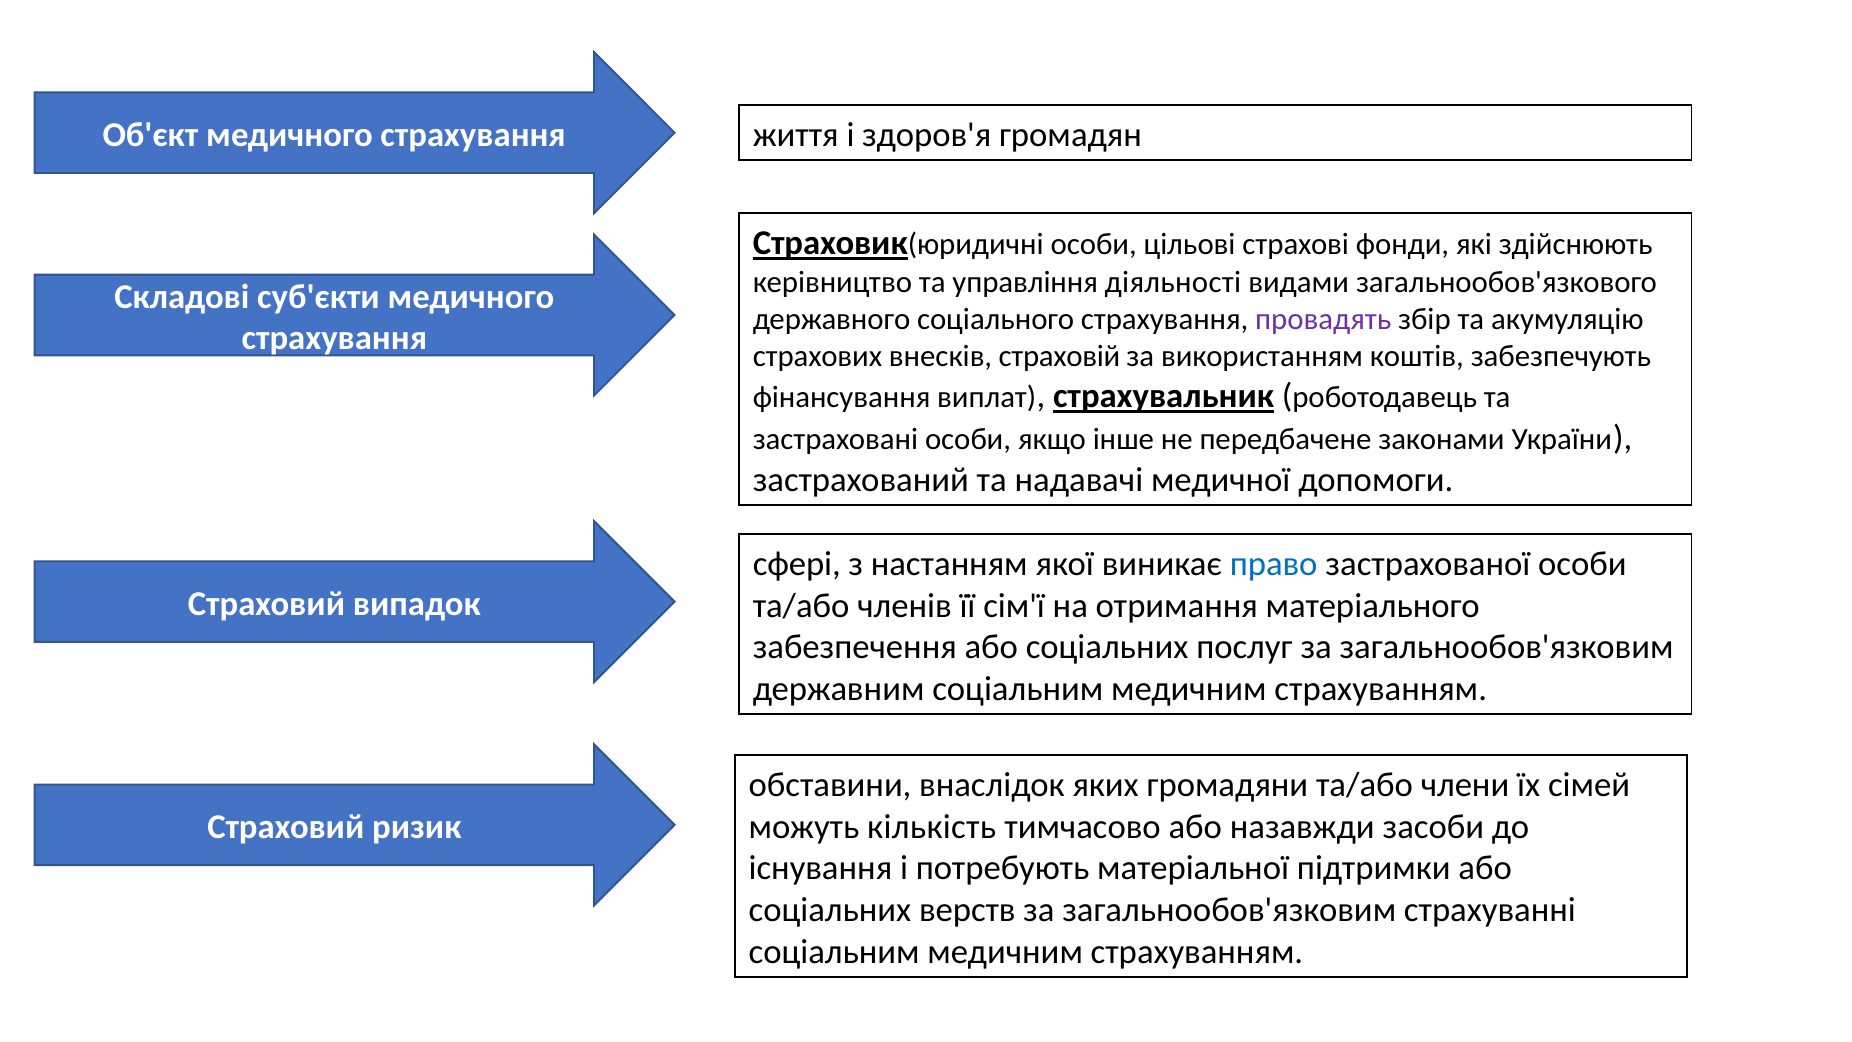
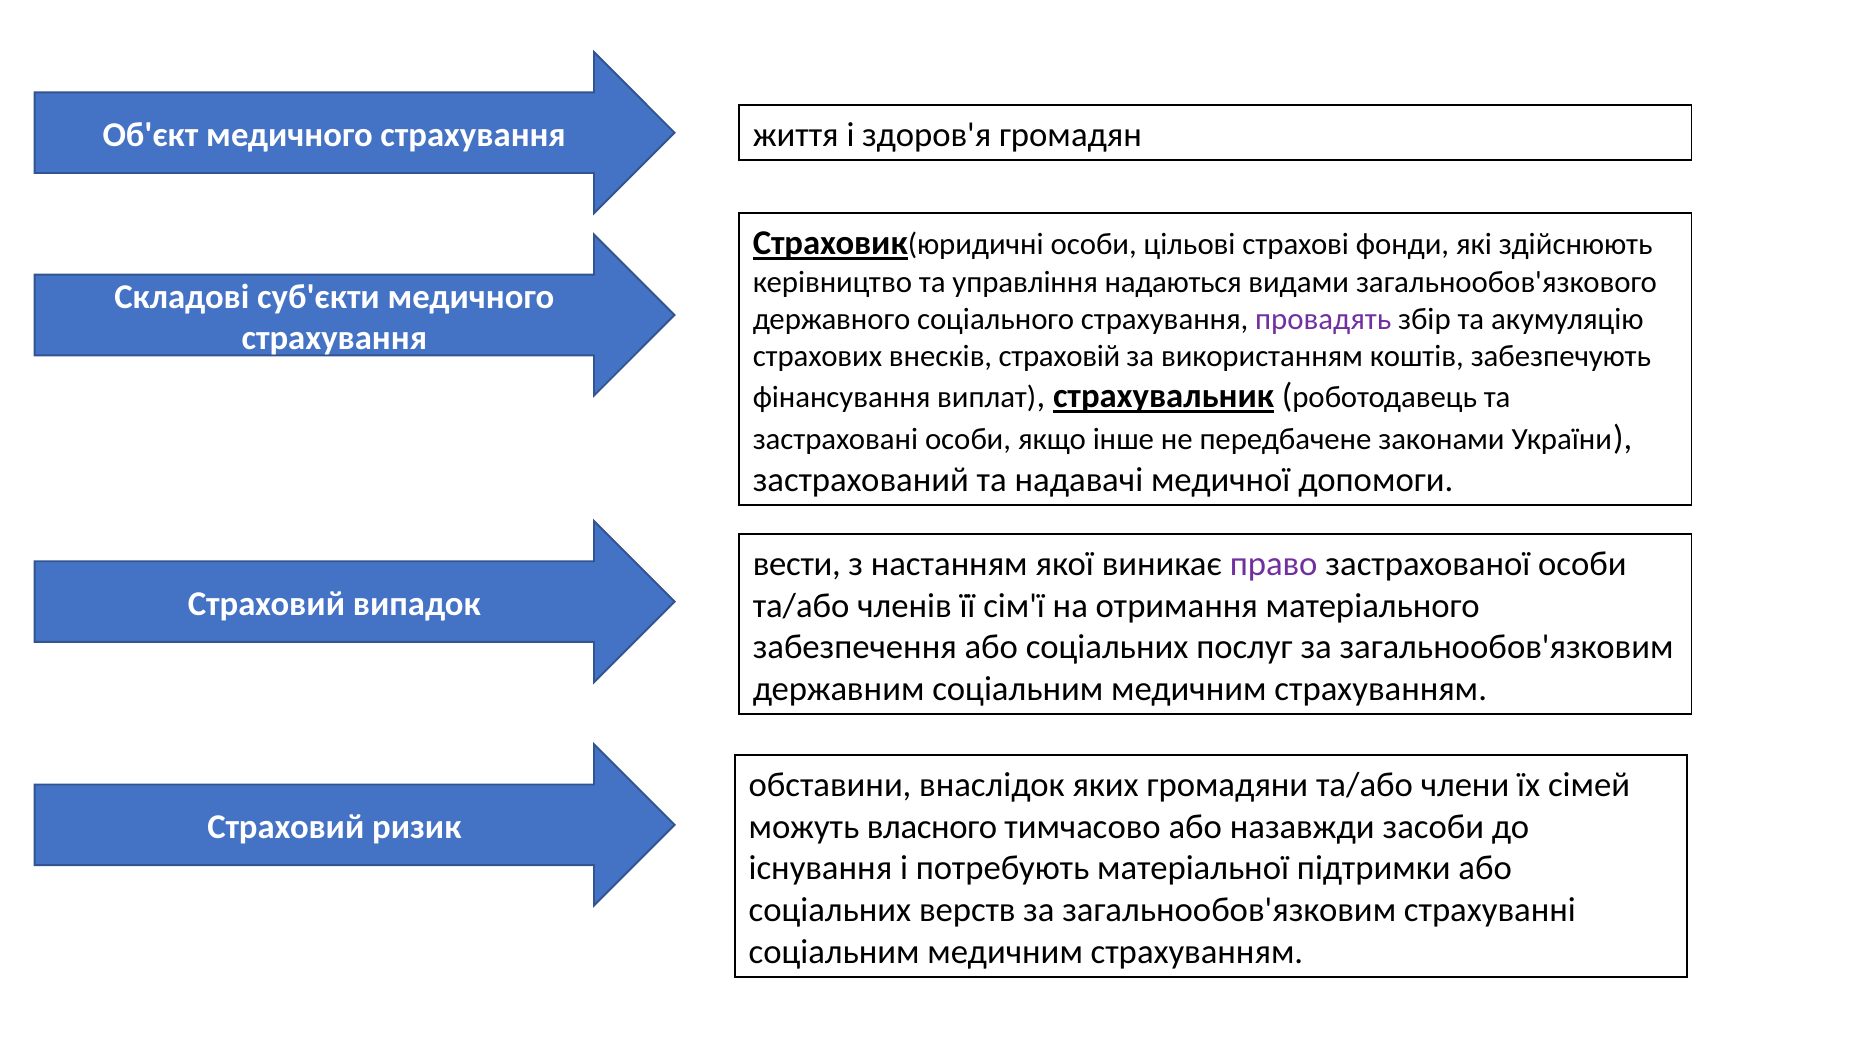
діяльності: діяльності -> надаються (1173, 282)
сфері: сфері -> вести (797, 564)
право colour: blue -> purple (1274, 564)
кількість: кількість -> власного (932, 826)
